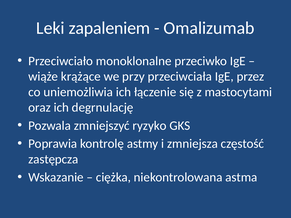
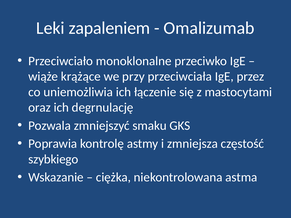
ryzyko: ryzyko -> smaku (150, 126)
zastępcza: zastępcza -> szybkiego (53, 159)
